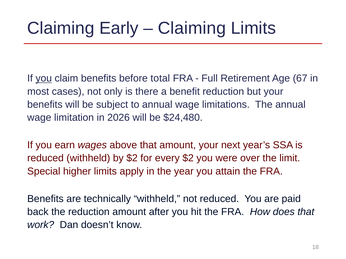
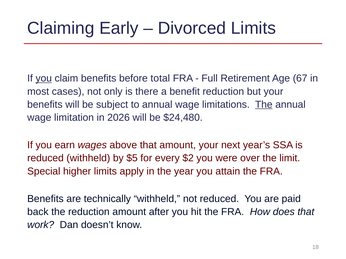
Claiming: Claiming -> Divorced (192, 28)
The underline: none -> present (264, 105)
by $2: $2 -> $5 (132, 158)
